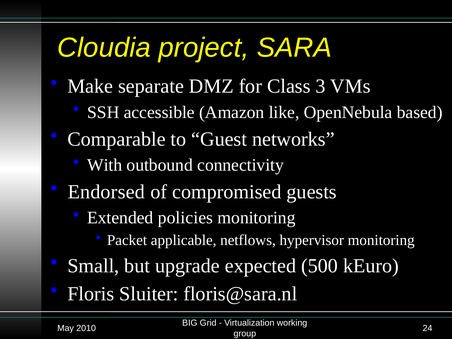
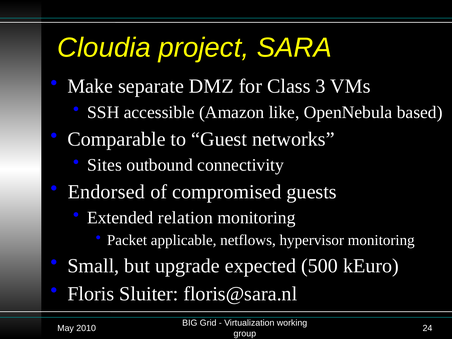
With: With -> Sites (105, 165)
policies: policies -> relation (185, 218)
